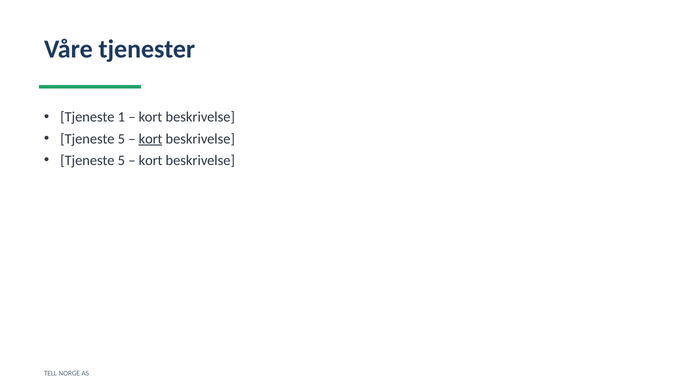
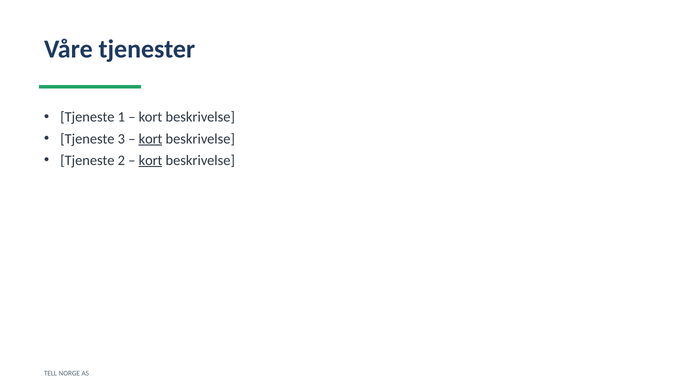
5: 5 -> 3 (121, 139)
5: 5 -> 2 (121, 160)
kort underline: none -> present (151, 160)
